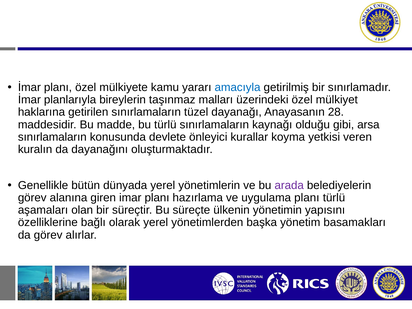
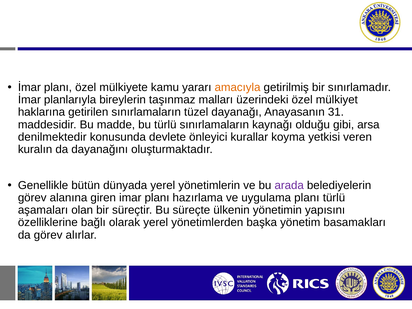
amacıyla colour: blue -> orange (238, 87)
28: 28 -> 31 (336, 112)
sınırlamaların: sınırlamaların -> denilmektedir (52, 137)
